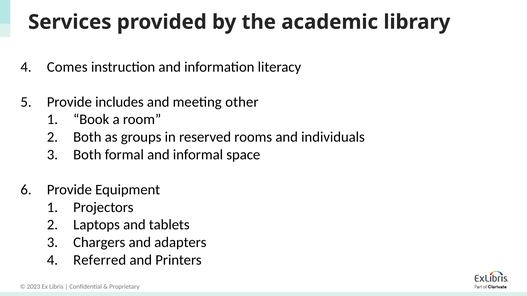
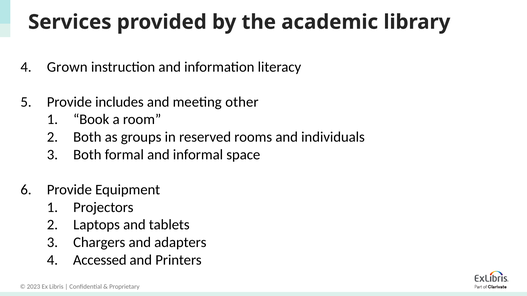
Comes: Comes -> Grown (67, 67)
Referred: Referred -> Accessed (100, 260)
